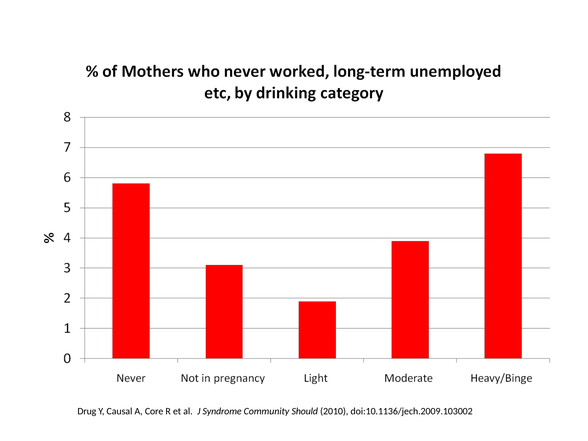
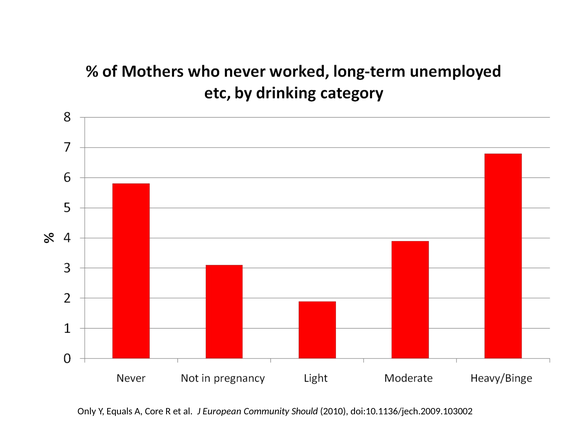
Drug: Drug -> Only (87, 411)
Causal: Causal -> Equals (119, 411)
Syndrome: Syndrome -> European (222, 411)
